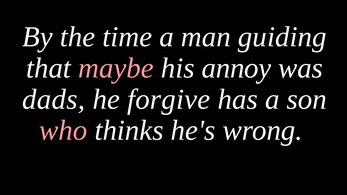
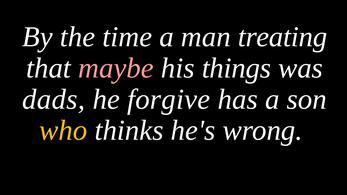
guiding: guiding -> treating (282, 37)
annoy: annoy -> things (236, 68)
who colour: pink -> yellow (63, 131)
